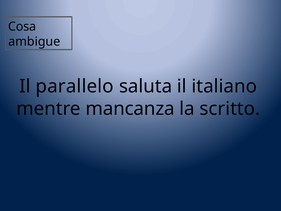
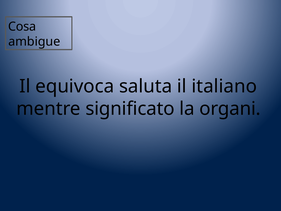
parallelo: parallelo -> equivoca (75, 86)
mancanza: mancanza -> significato (130, 109)
scritto: scritto -> organi (230, 109)
